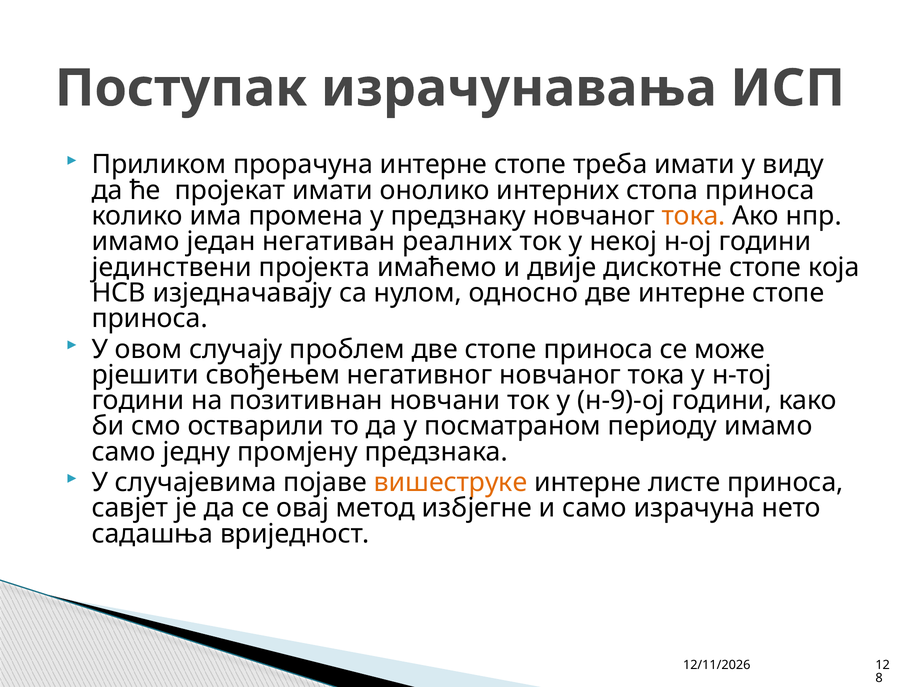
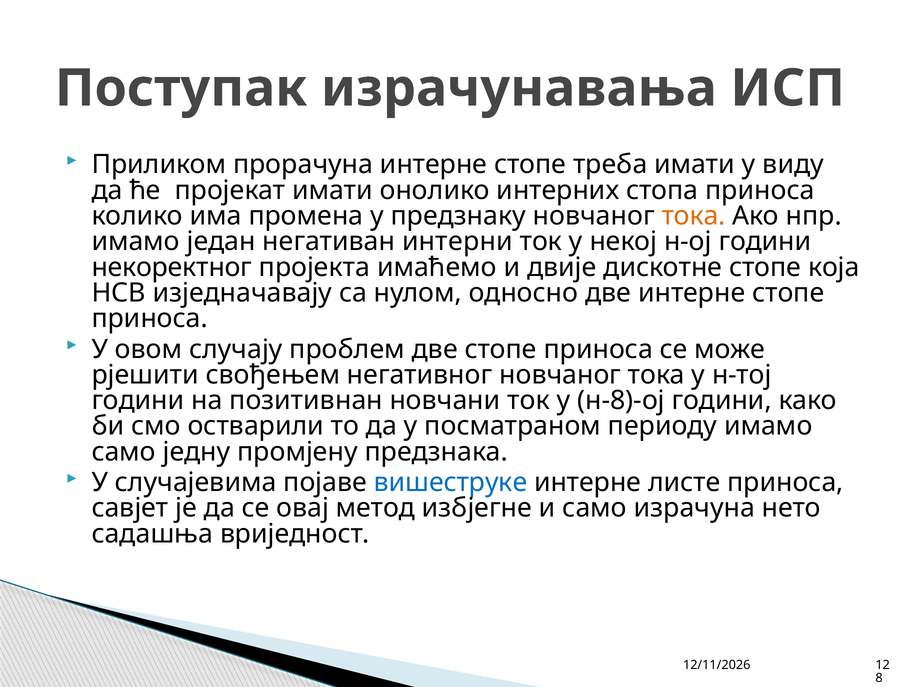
реалних: реалних -> интерни (457, 242)
јединствени: јединствени -> некоректног (172, 267)
н-9)-ој: н-9)-ој -> н-8)-ој (621, 400)
вишеструке colour: orange -> blue (451, 483)
